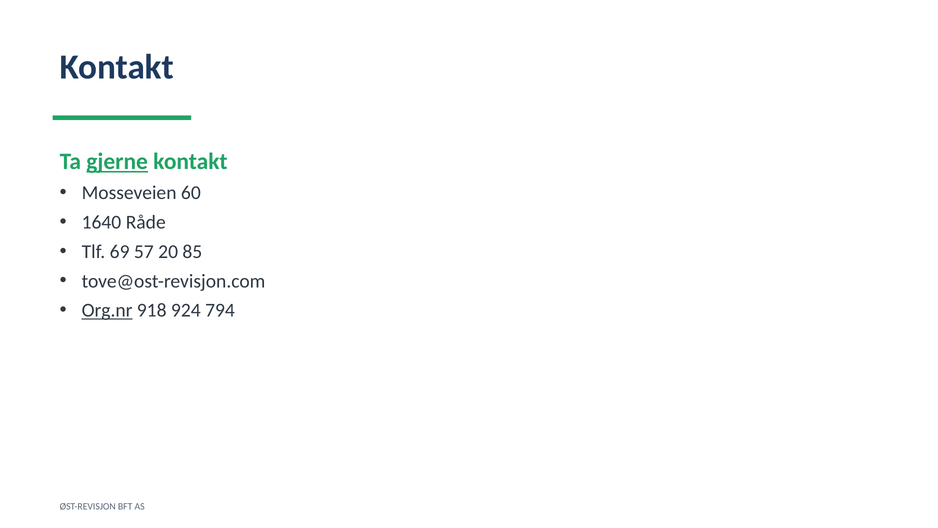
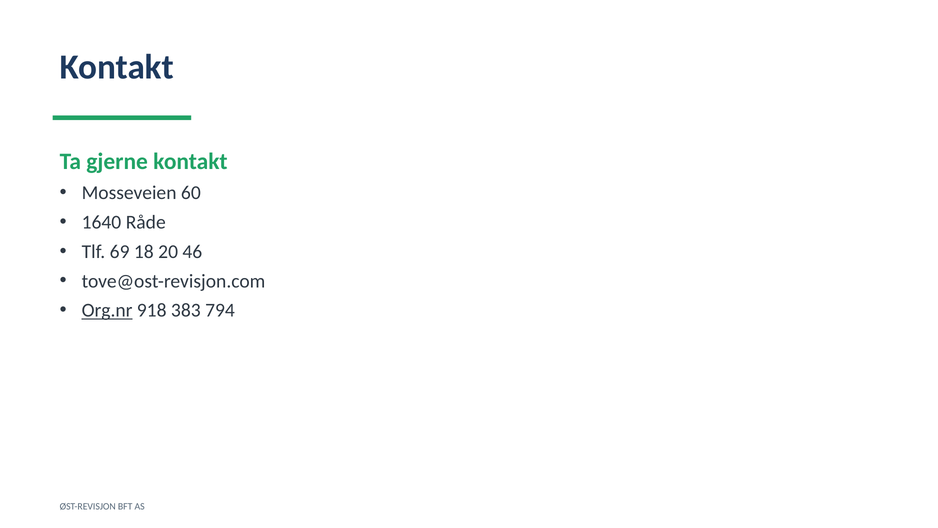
gjerne underline: present -> none (117, 161)
57: 57 -> 18 (144, 252)
85: 85 -> 46 (192, 252)
924: 924 -> 383 (186, 310)
